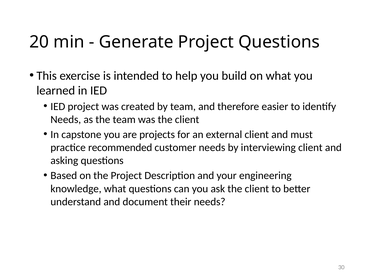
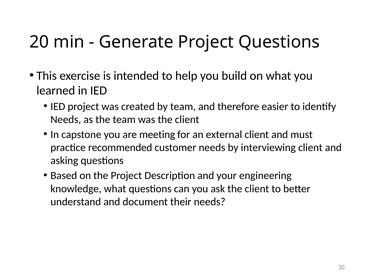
projects: projects -> meeting (157, 135)
